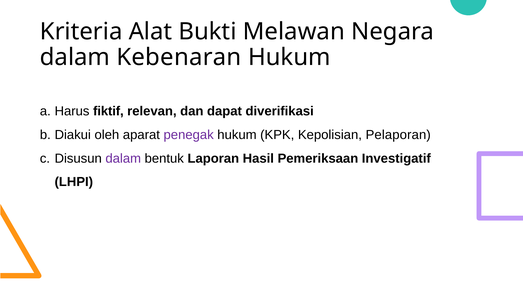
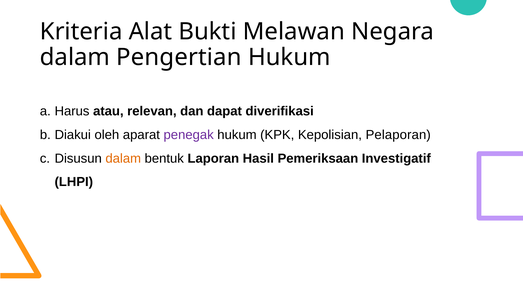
Kebenaran: Kebenaran -> Pengertian (179, 57)
fiktif: fiktif -> atau (108, 111)
dalam colour: purple -> orange (123, 158)
